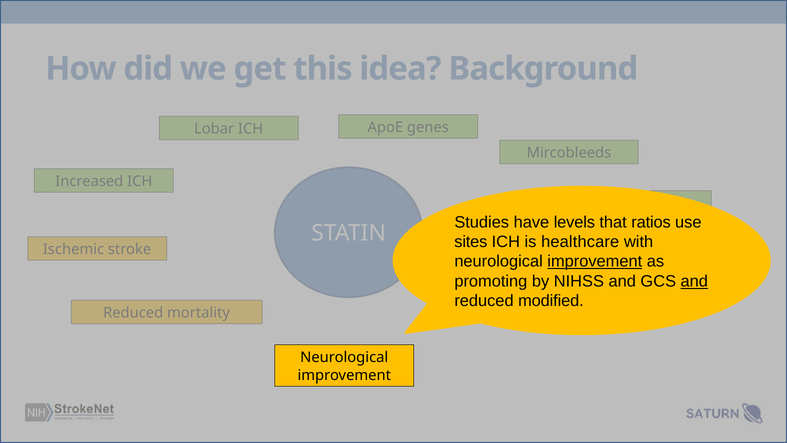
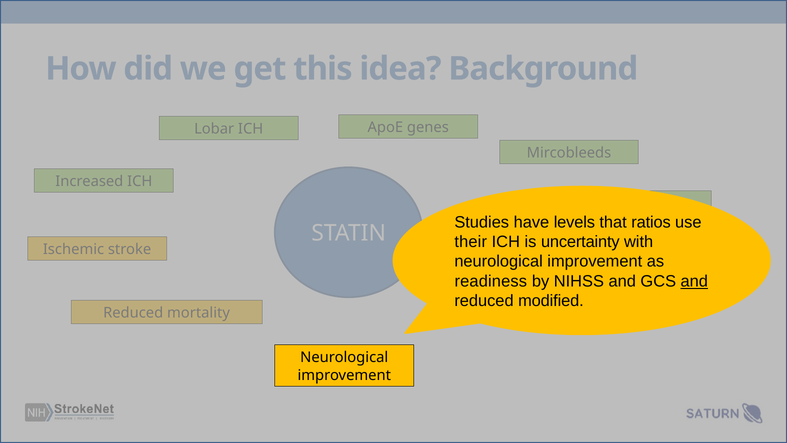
sites: sites -> their (471, 242)
healthcare: healthcare -> uncertainty (580, 242)
improvement underline: present -> none (595, 261)
promoting: promoting -> readiness (491, 281)
